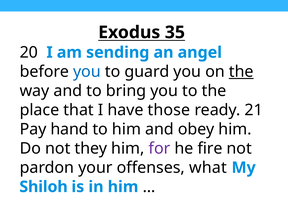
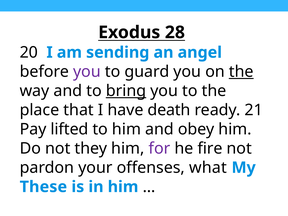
35: 35 -> 28 (175, 32)
you colour: blue -> purple (87, 72)
bring underline: none -> present (126, 91)
those: those -> death (169, 110)
hand: hand -> lifted (69, 129)
Shiloh: Shiloh -> These (43, 187)
